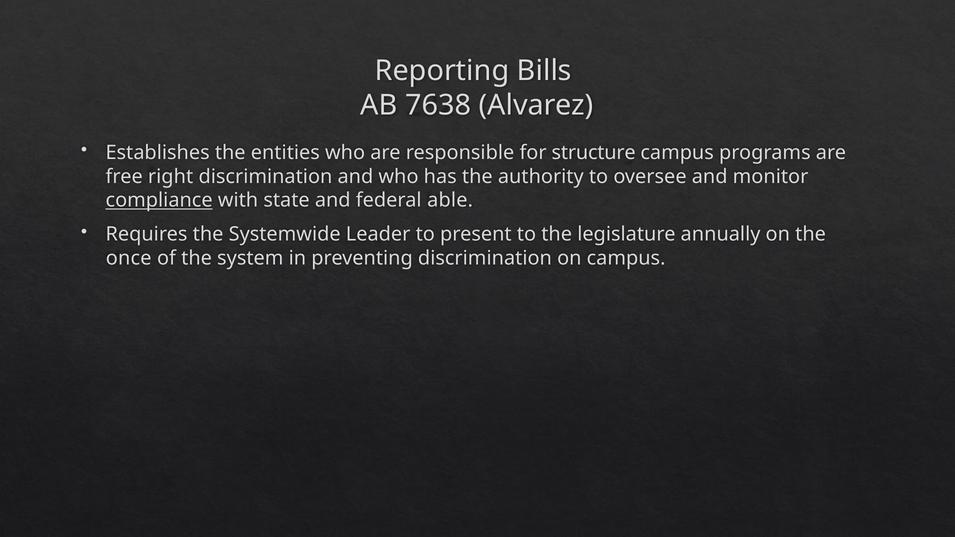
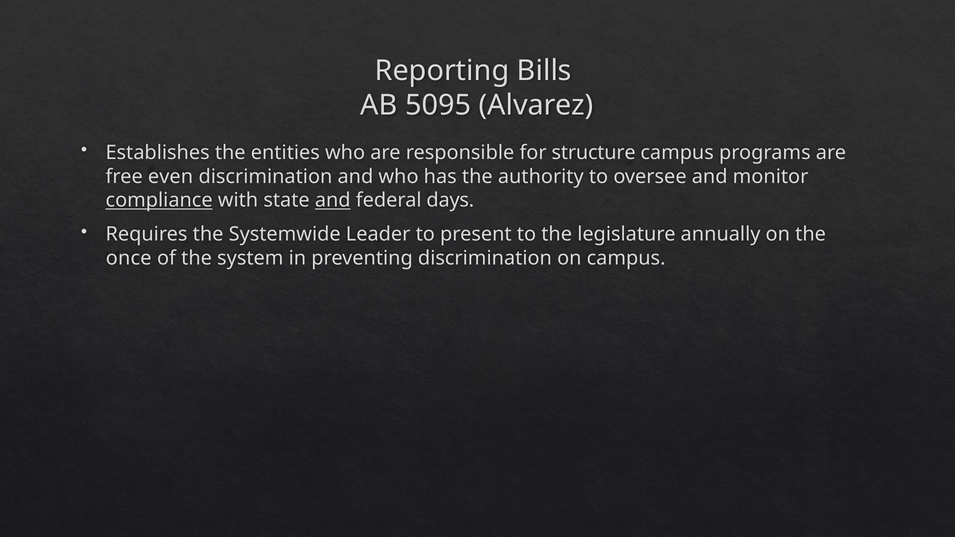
7638: 7638 -> 5095 (438, 105)
right: right -> even (171, 176)
and underline: none -> present (333, 200)
able: able -> days (450, 200)
